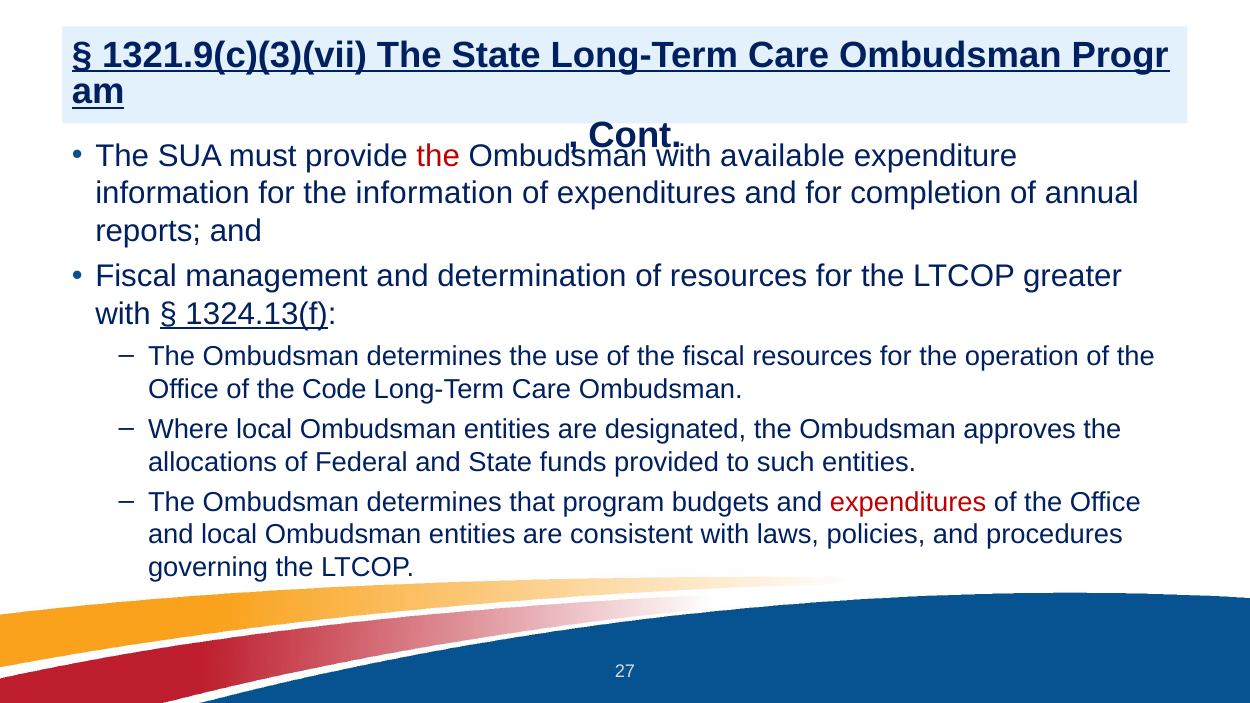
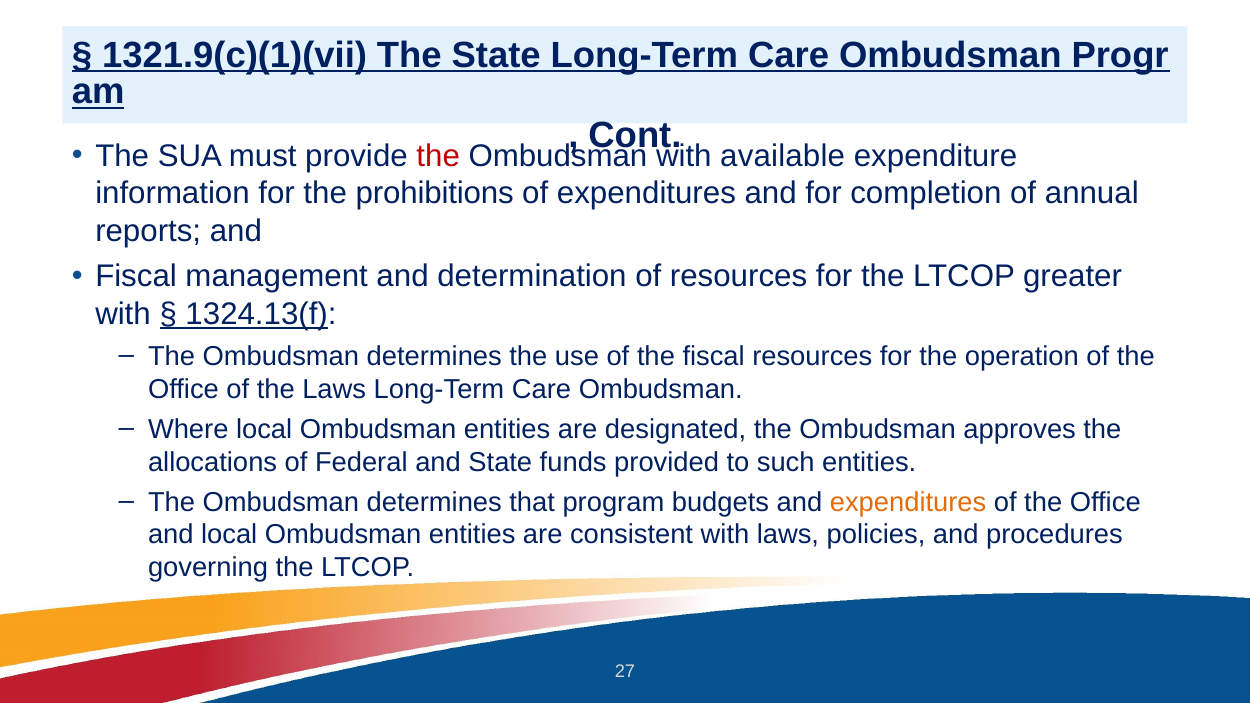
1321.9(c)(3)(vii: 1321.9(c)(3)(vii -> 1321.9(c)(1)(vii (235, 56)
the information: information -> prohibitions (435, 194)
the Code: Code -> Laws (334, 389)
expenditures colour: red -> orange (908, 502)
